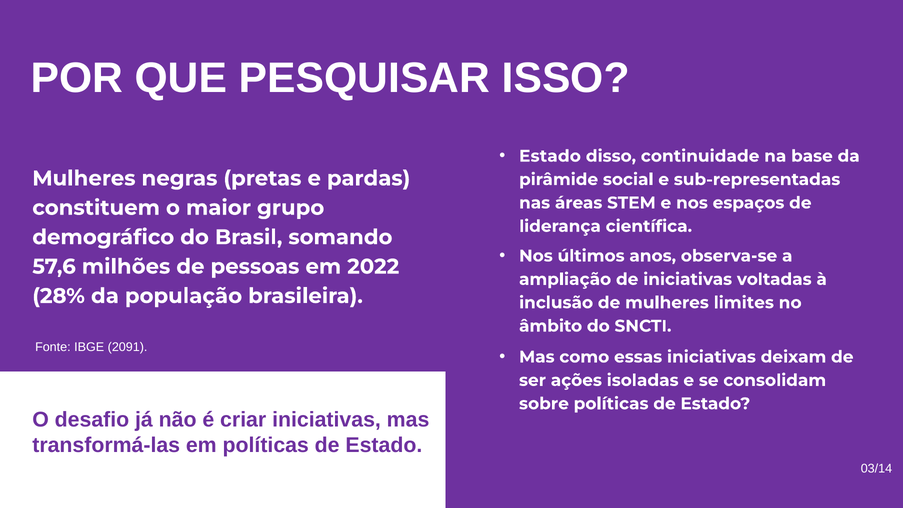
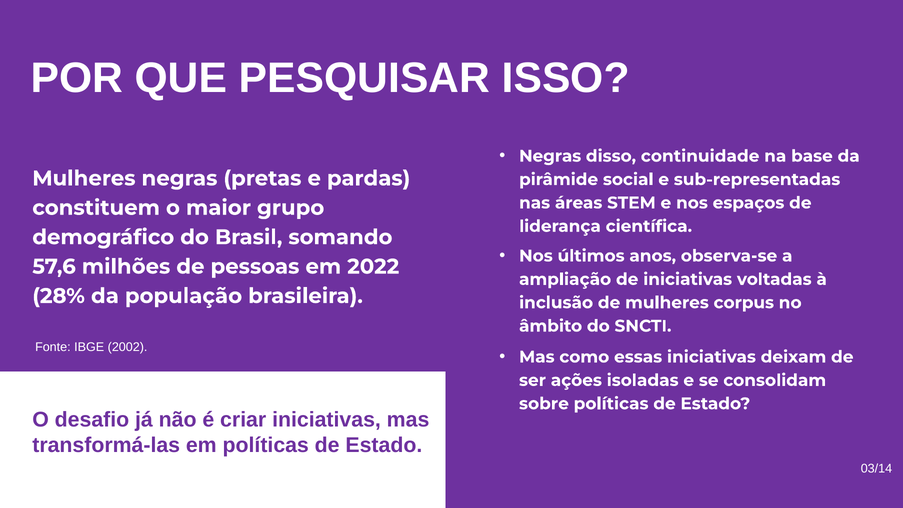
Estado: Estado -> Negras (550, 156)
limites: limites -> corpus (744, 303)
2091: 2091 -> 2002 (128, 347)
